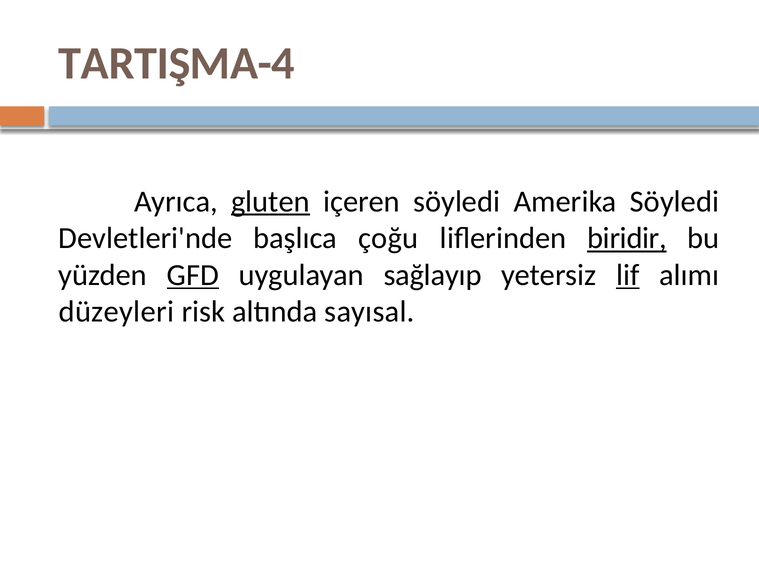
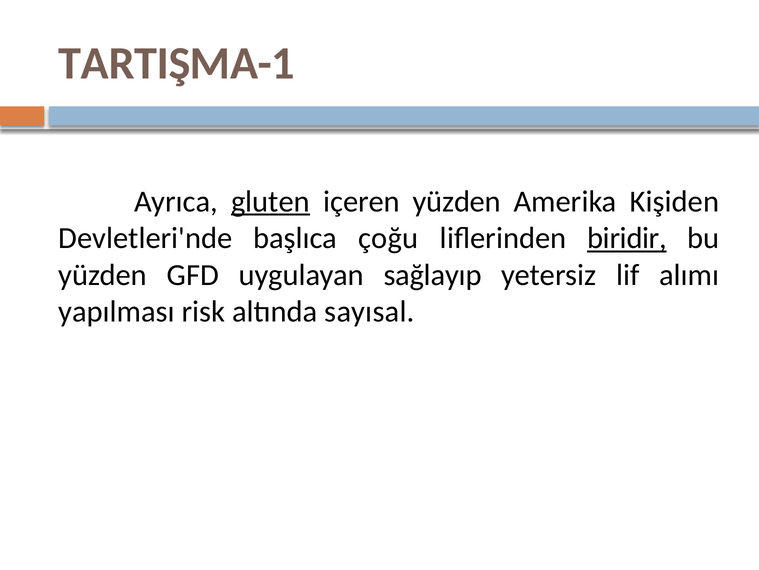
TARTIŞMA-4: TARTIŞMA-4 -> TARTIŞMA-1 (177, 63)
içeren söyledi: söyledi -> yüzden (457, 201)
Amerika Söyledi: Söyledi -> Kişiden (675, 201)
GFD underline: present -> none (193, 275)
lif underline: present -> none (628, 275)
düzeyleri: düzeyleri -> yapılması (117, 311)
